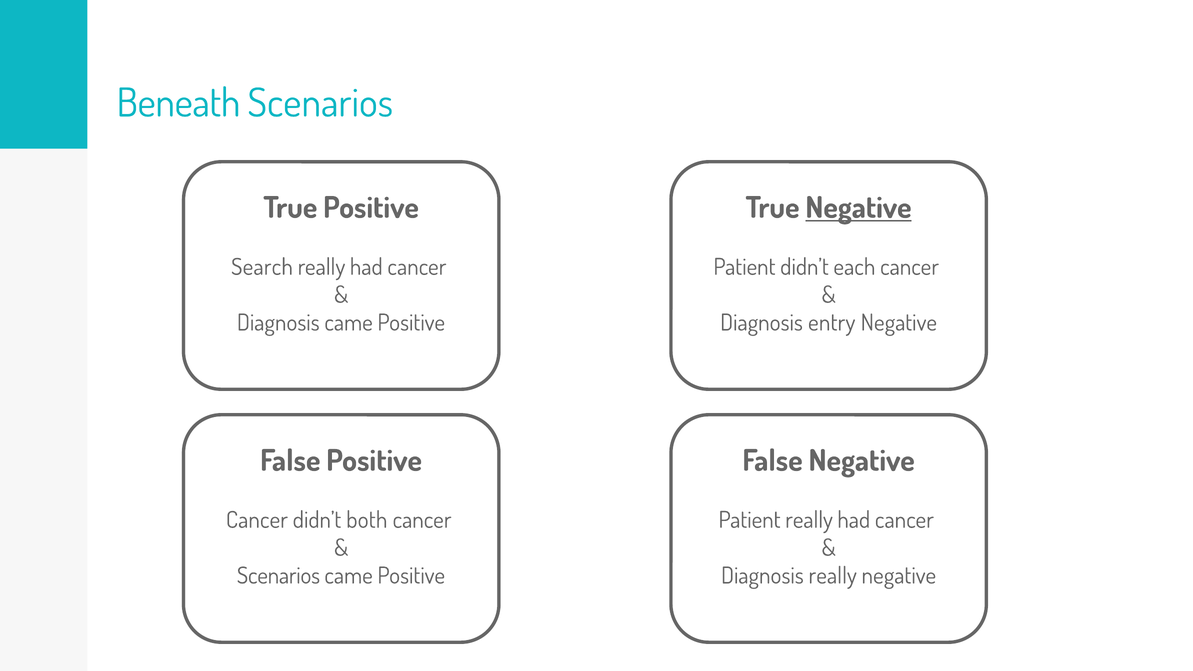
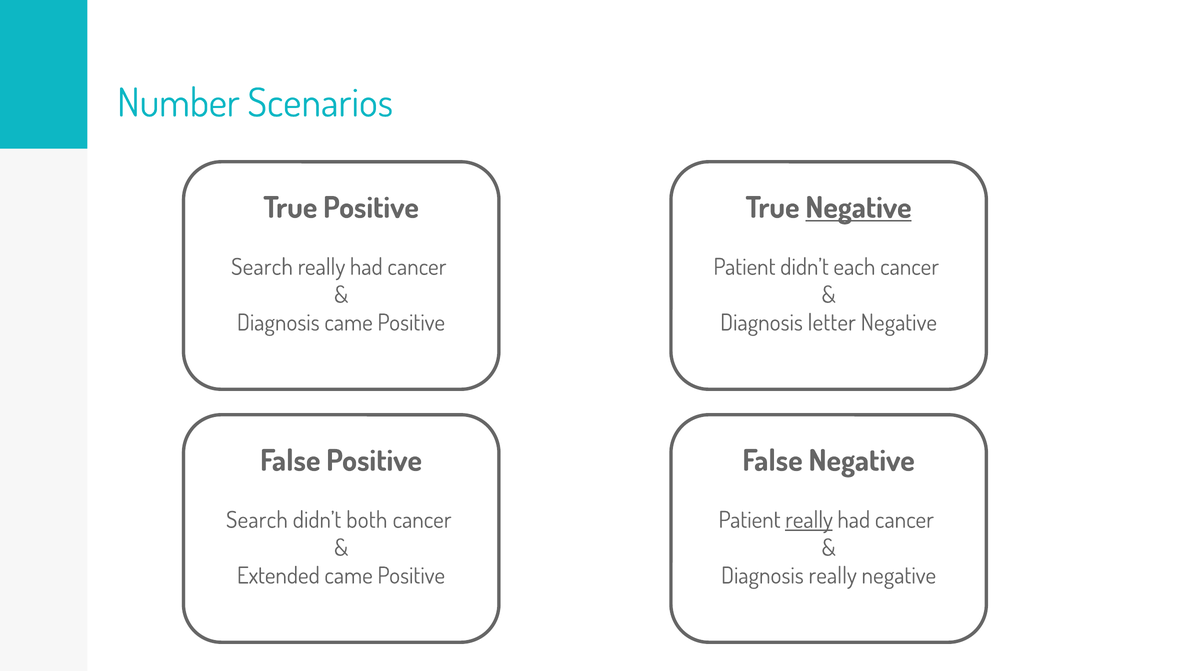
Beneath: Beneath -> Number (178, 103)
entry: entry -> letter (832, 323)
Cancer: Cancer -> Search (257, 520)
really underline: none -> present (809, 520)
Scenarios: Scenarios -> Extended (278, 576)
